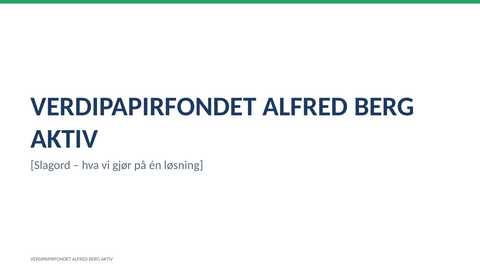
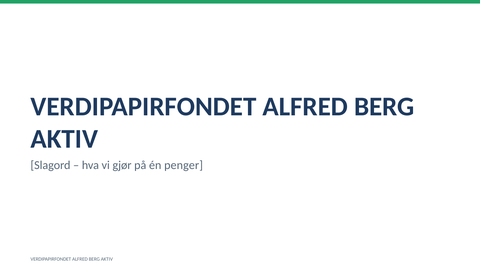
løsning: løsning -> penger (184, 165)
